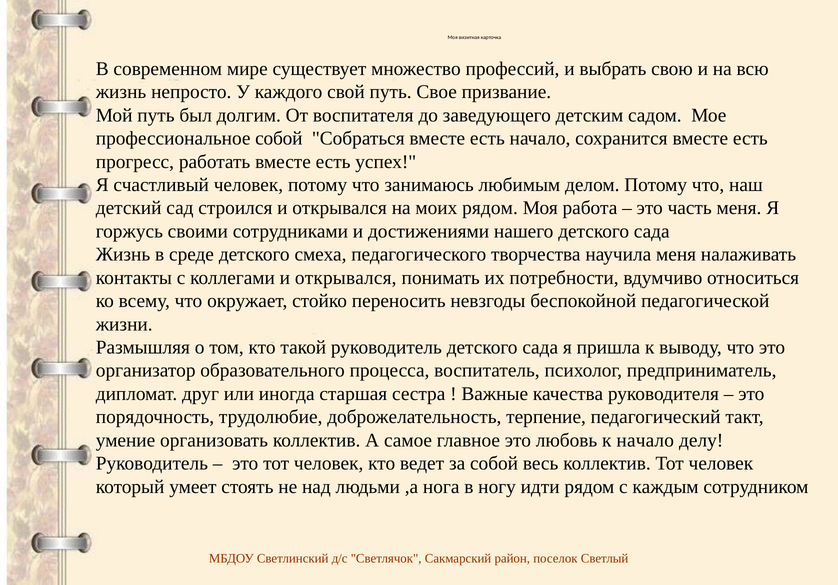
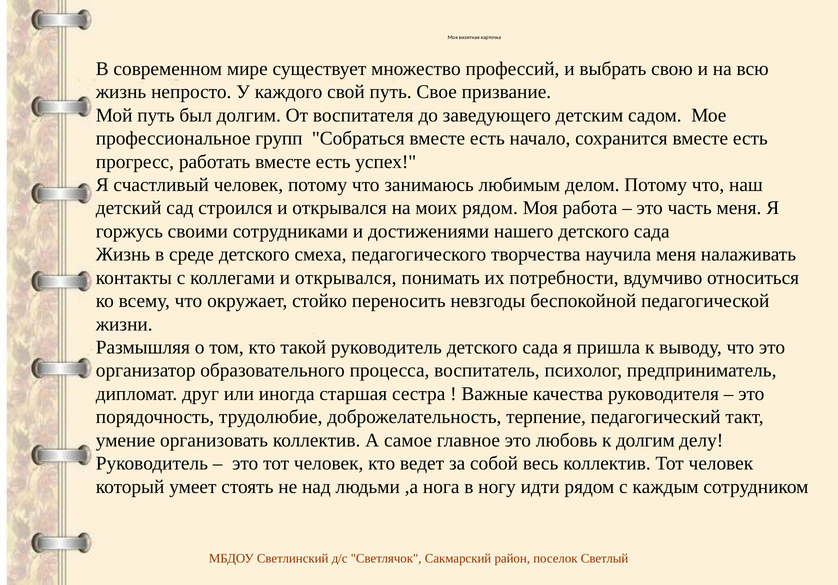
профессиональное собой: собой -> групп (279, 138)
к начало: начало -> долгим (645, 440)
